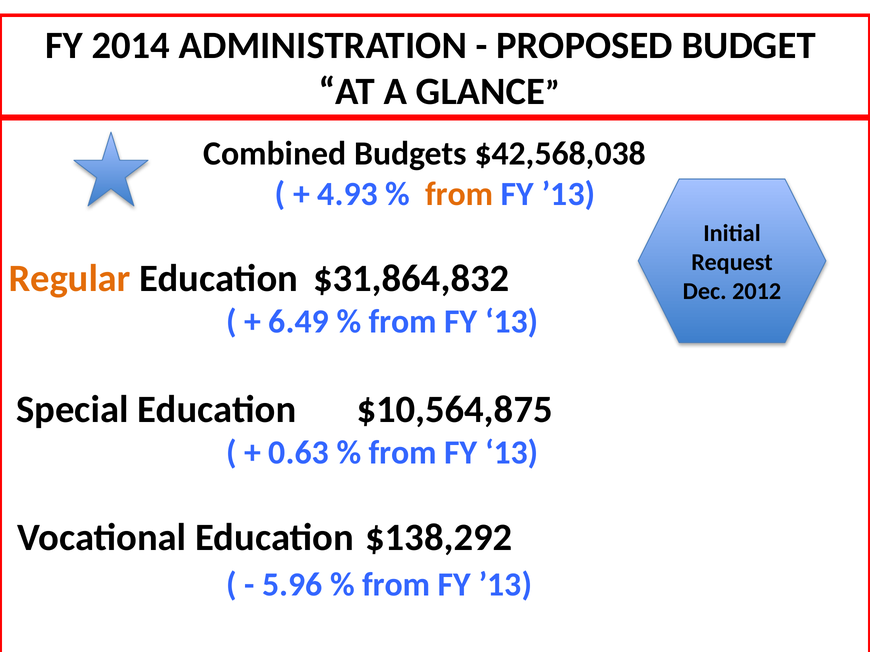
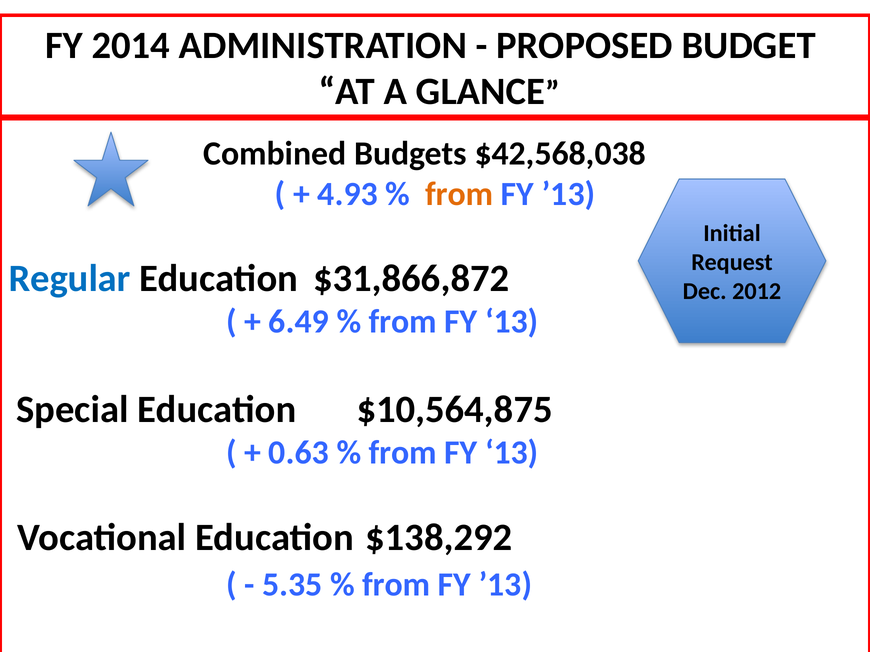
Regular colour: orange -> blue (70, 279)
$31,864,832: $31,864,832 -> $31,866,872 (411, 279)
5.96: 5.96 -> 5.35 (292, 585)
